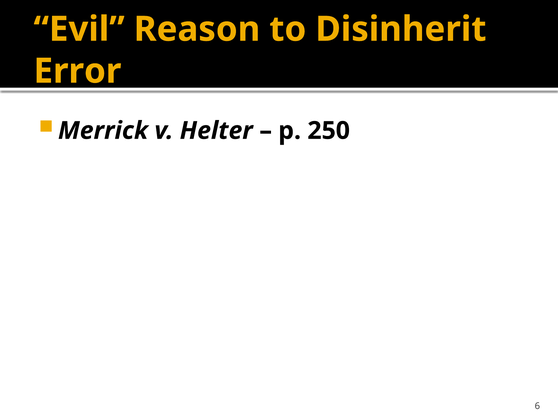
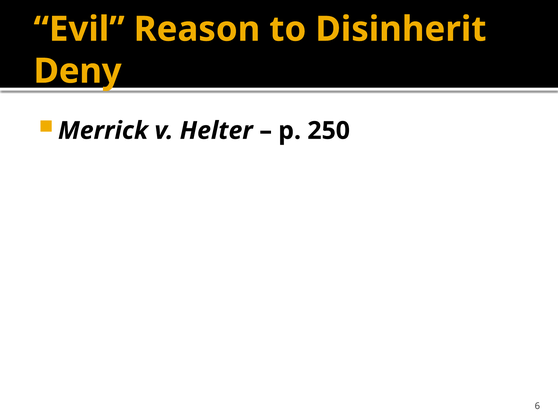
Error: Error -> Deny (78, 71)
